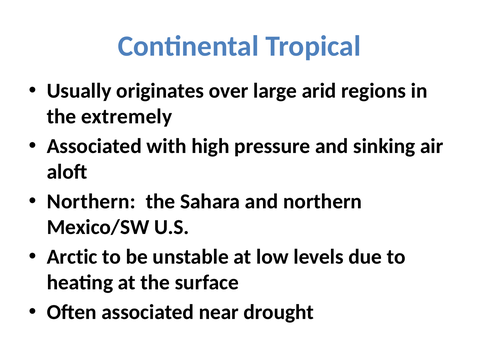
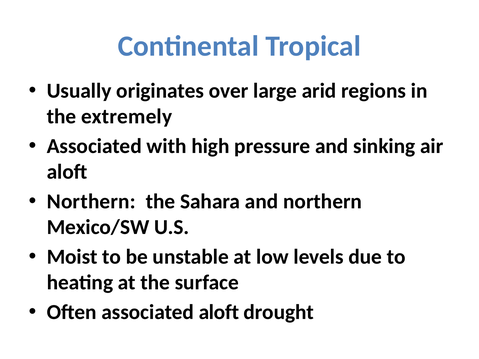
Arctic: Arctic -> Moist (72, 257)
associated near: near -> aloft (219, 312)
